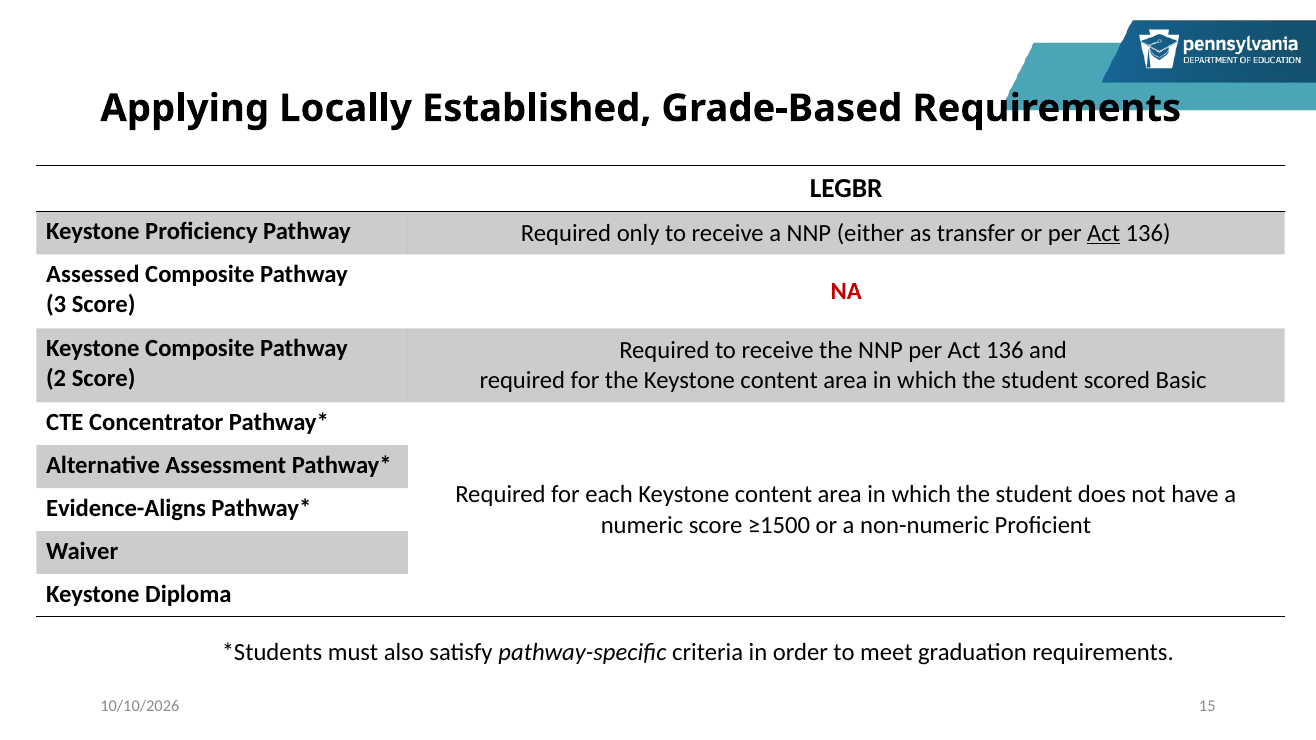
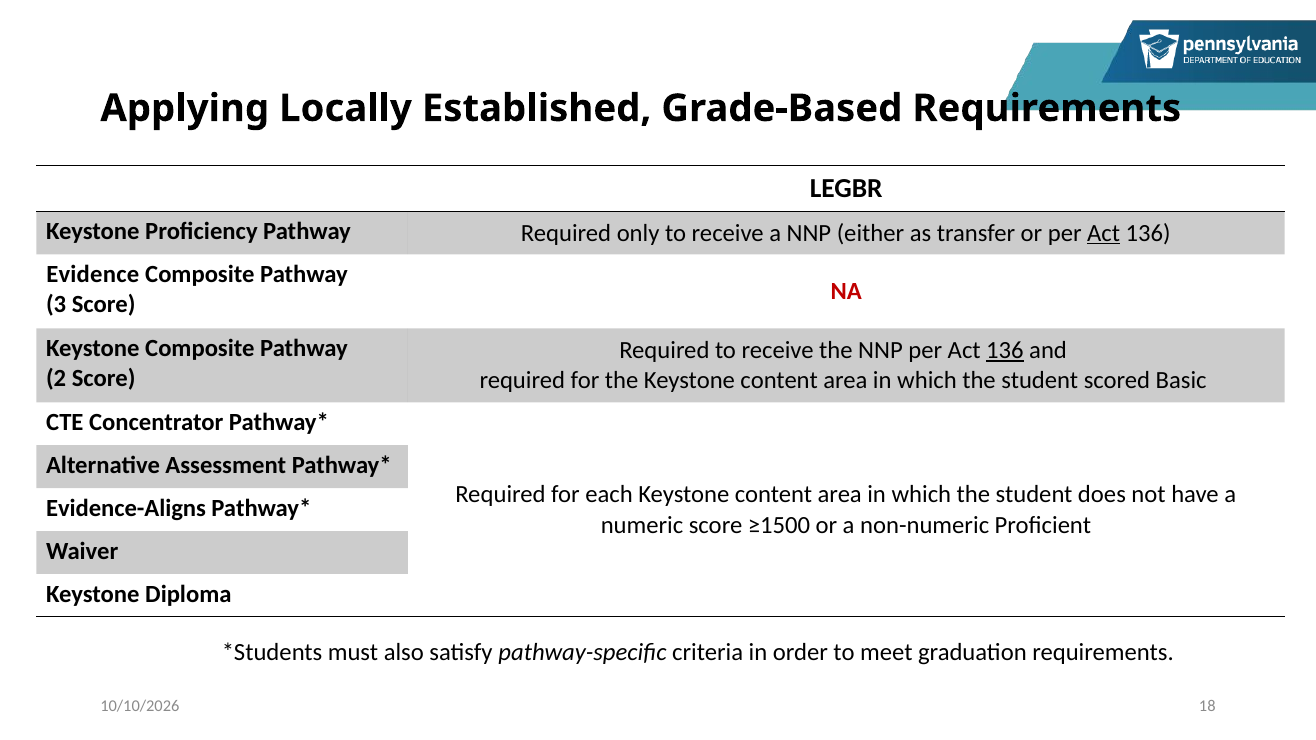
Assessed: Assessed -> Evidence (93, 275)
136 underline: none -> present (1005, 351)
15: 15 -> 18 (1207, 707)
